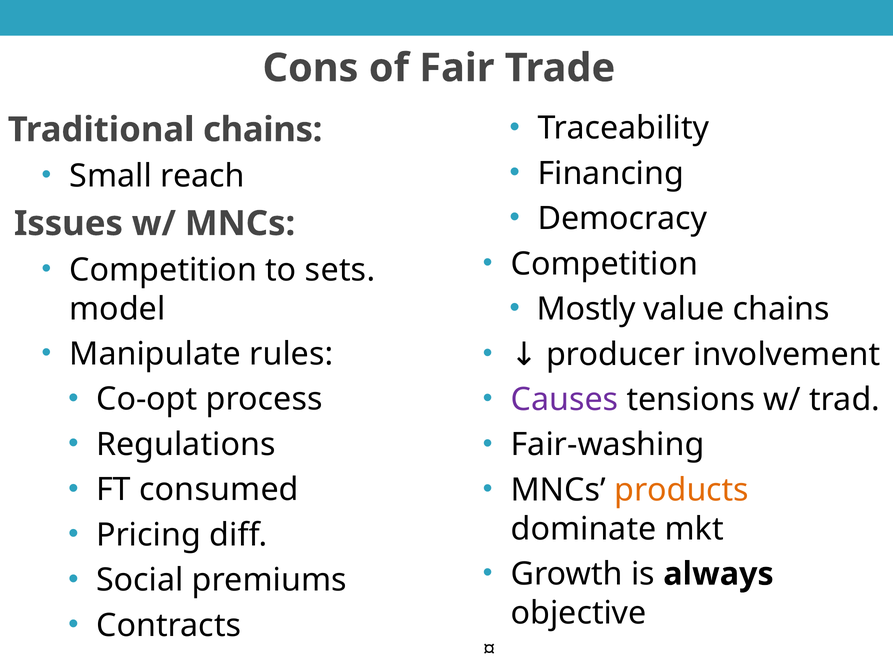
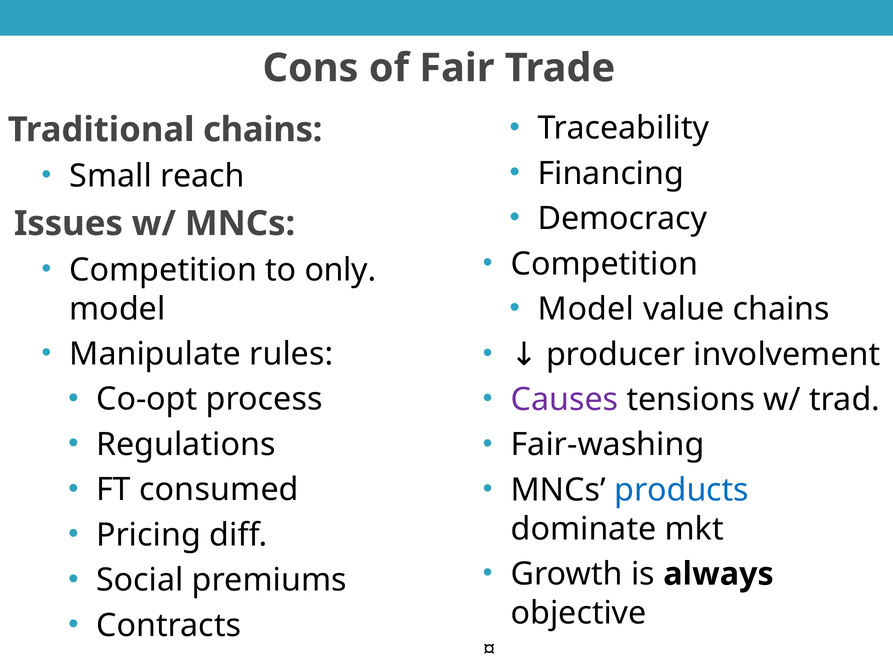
sets: sets -> only (340, 270)
Mostly: Mostly -> Model (586, 309)
products colour: orange -> blue (682, 490)
